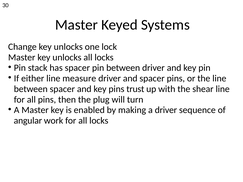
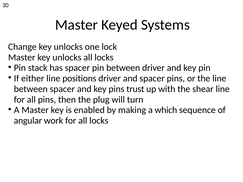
measure: measure -> positions (79, 79)
a driver: driver -> which (166, 110)
